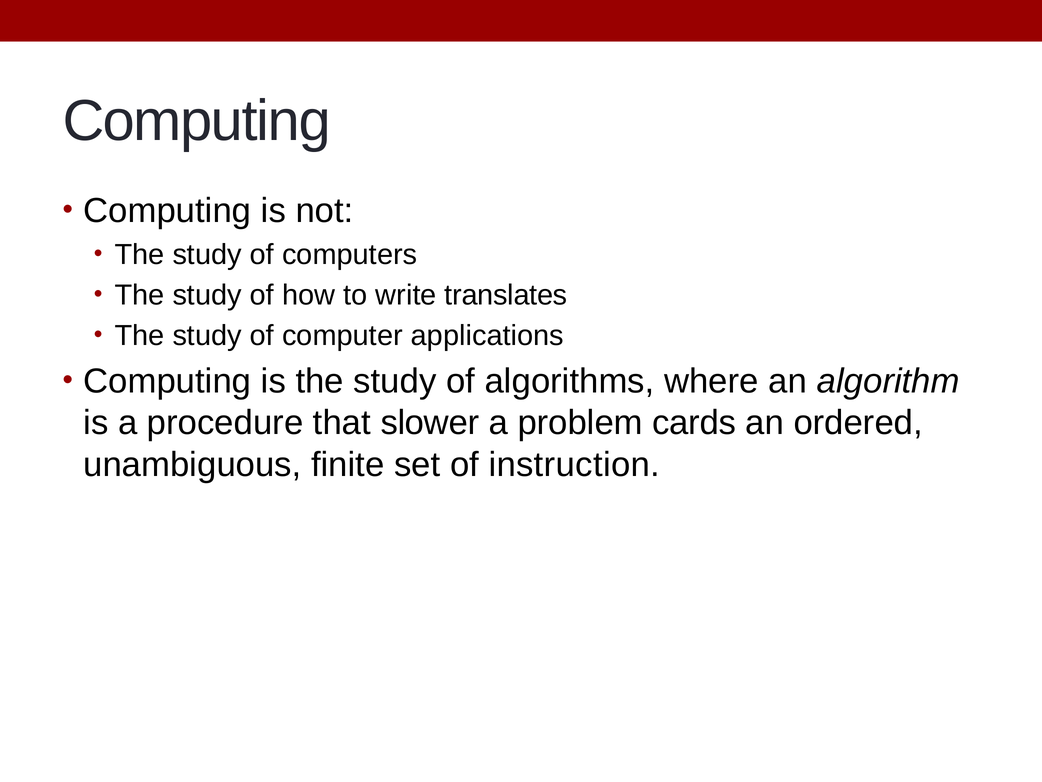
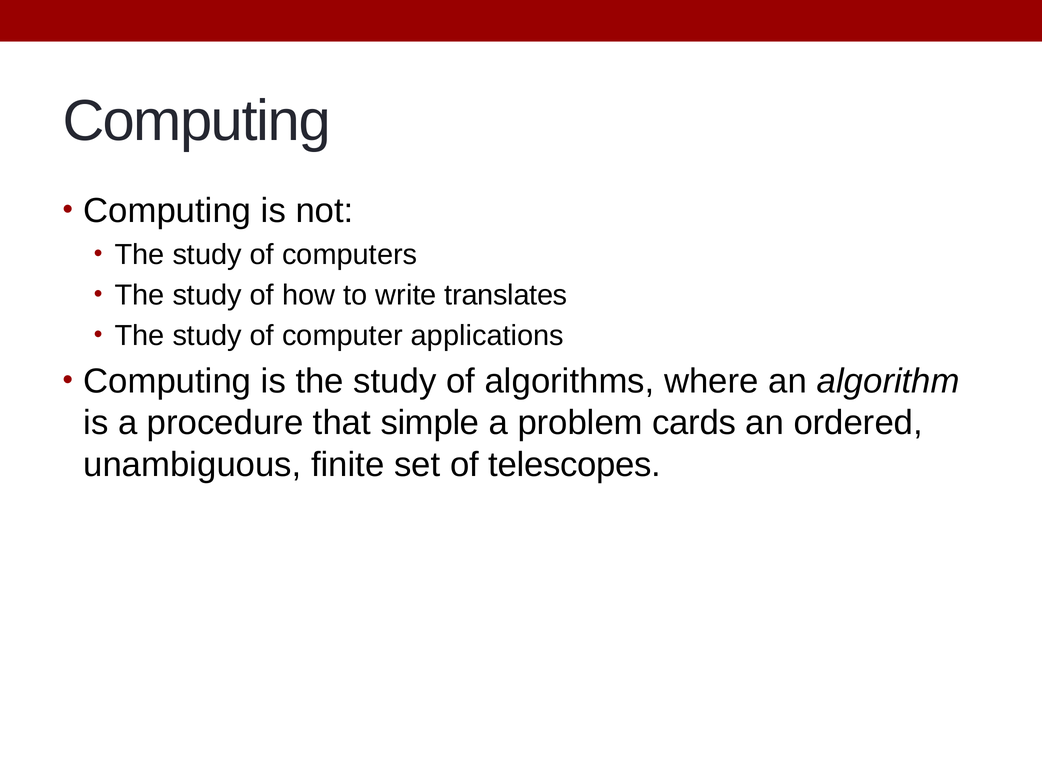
slower: slower -> simple (430, 423)
instruction: instruction -> telescopes (575, 464)
